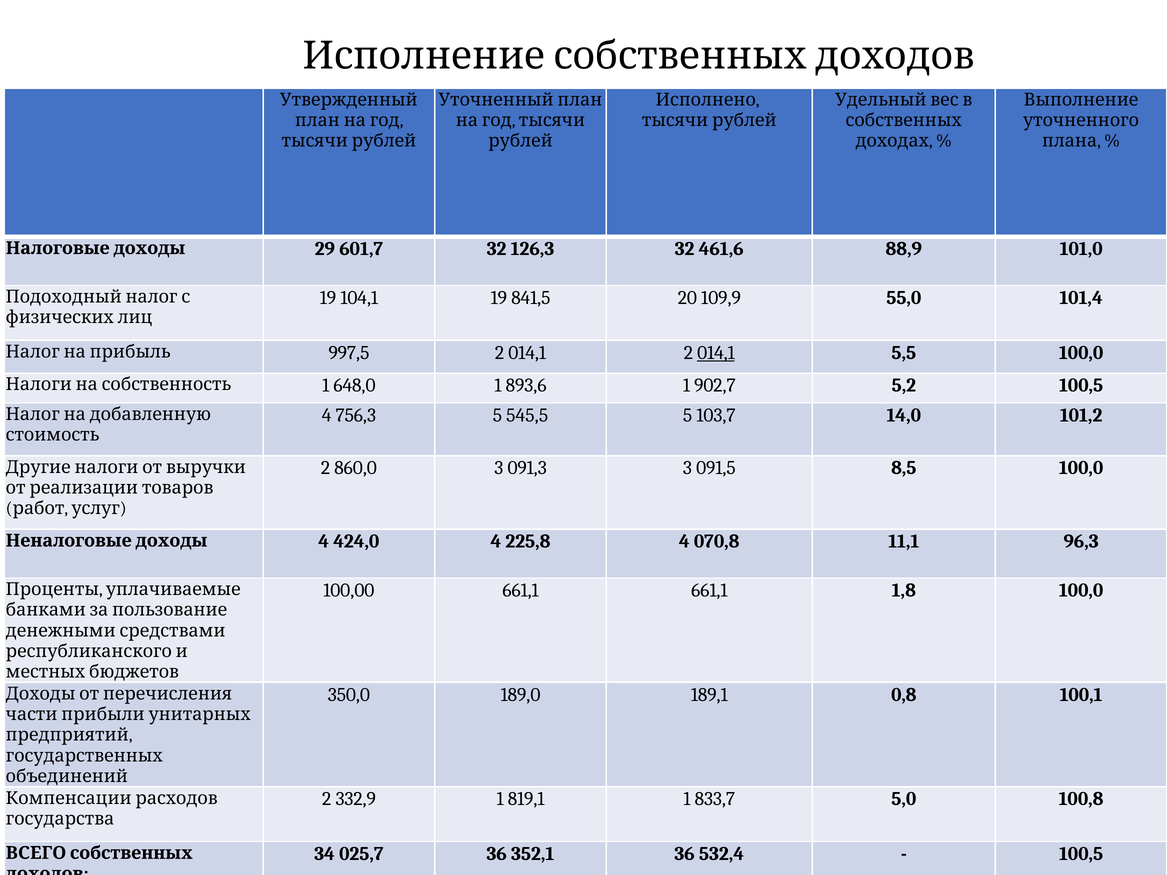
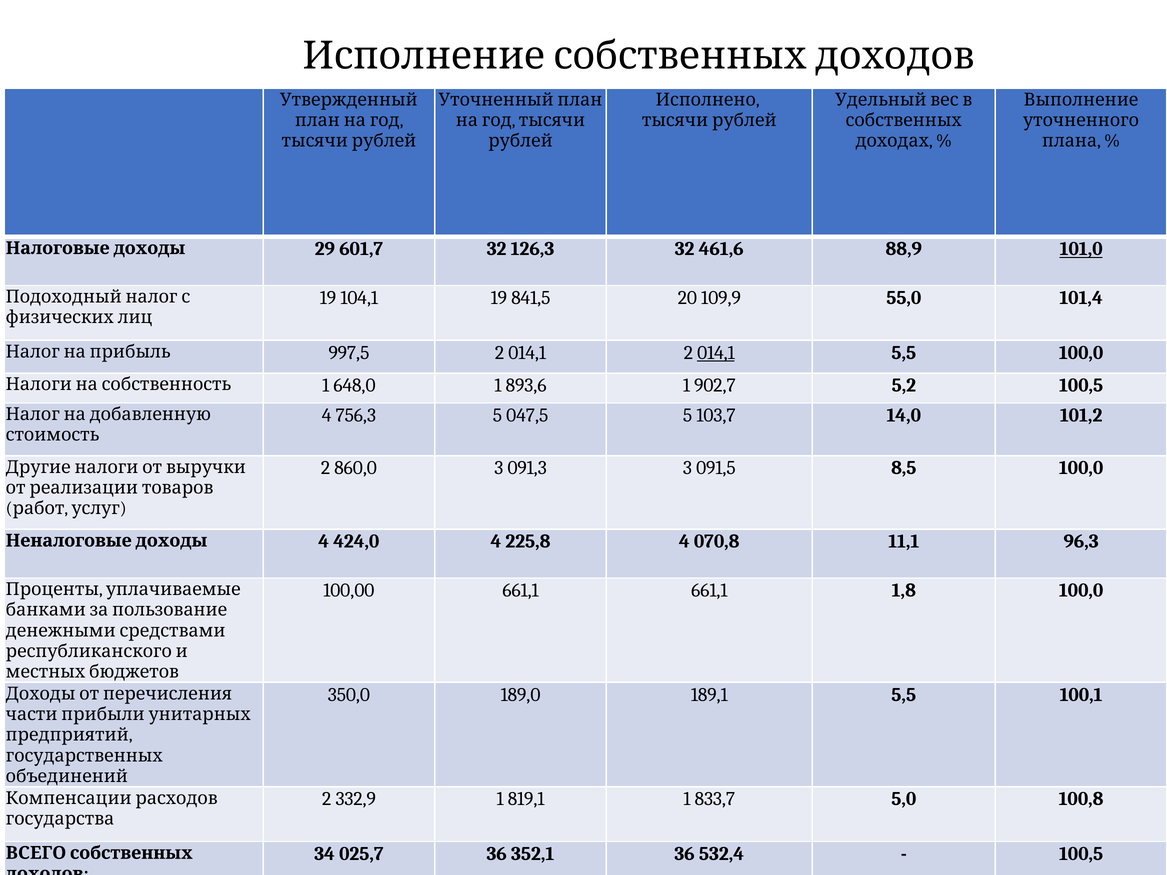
101,0 underline: none -> present (1081, 249)
545,5: 545,5 -> 047,5 (527, 415)
189,1 0,8: 0,8 -> 5,5 (904, 695)
